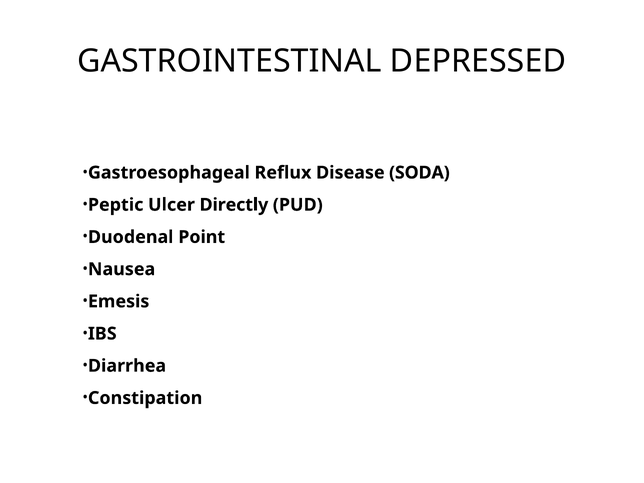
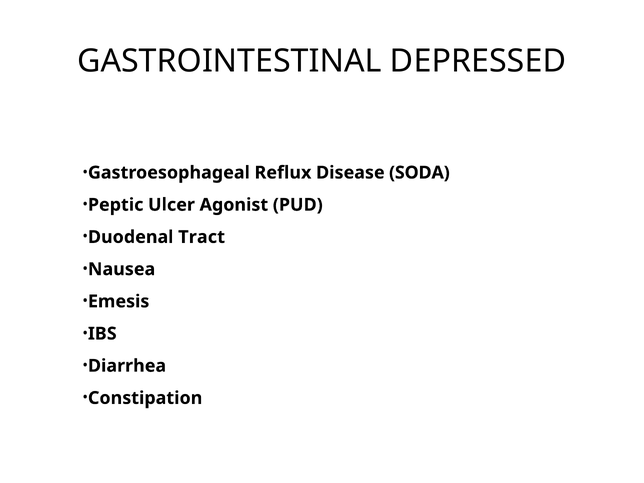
Directly: Directly -> Agonist (234, 205)
Point: Point -> Tract (202, 237)
